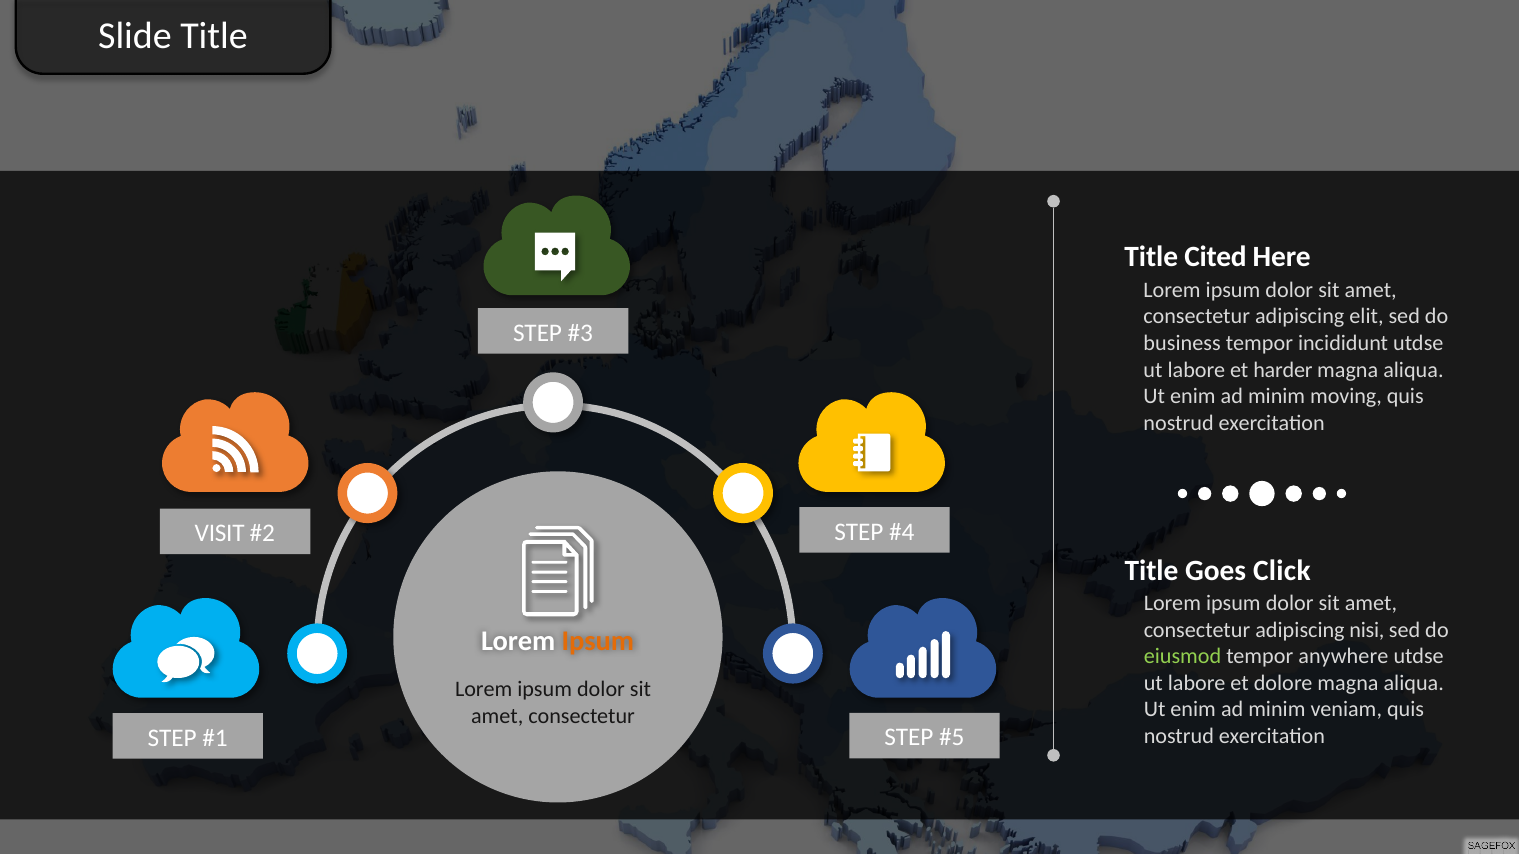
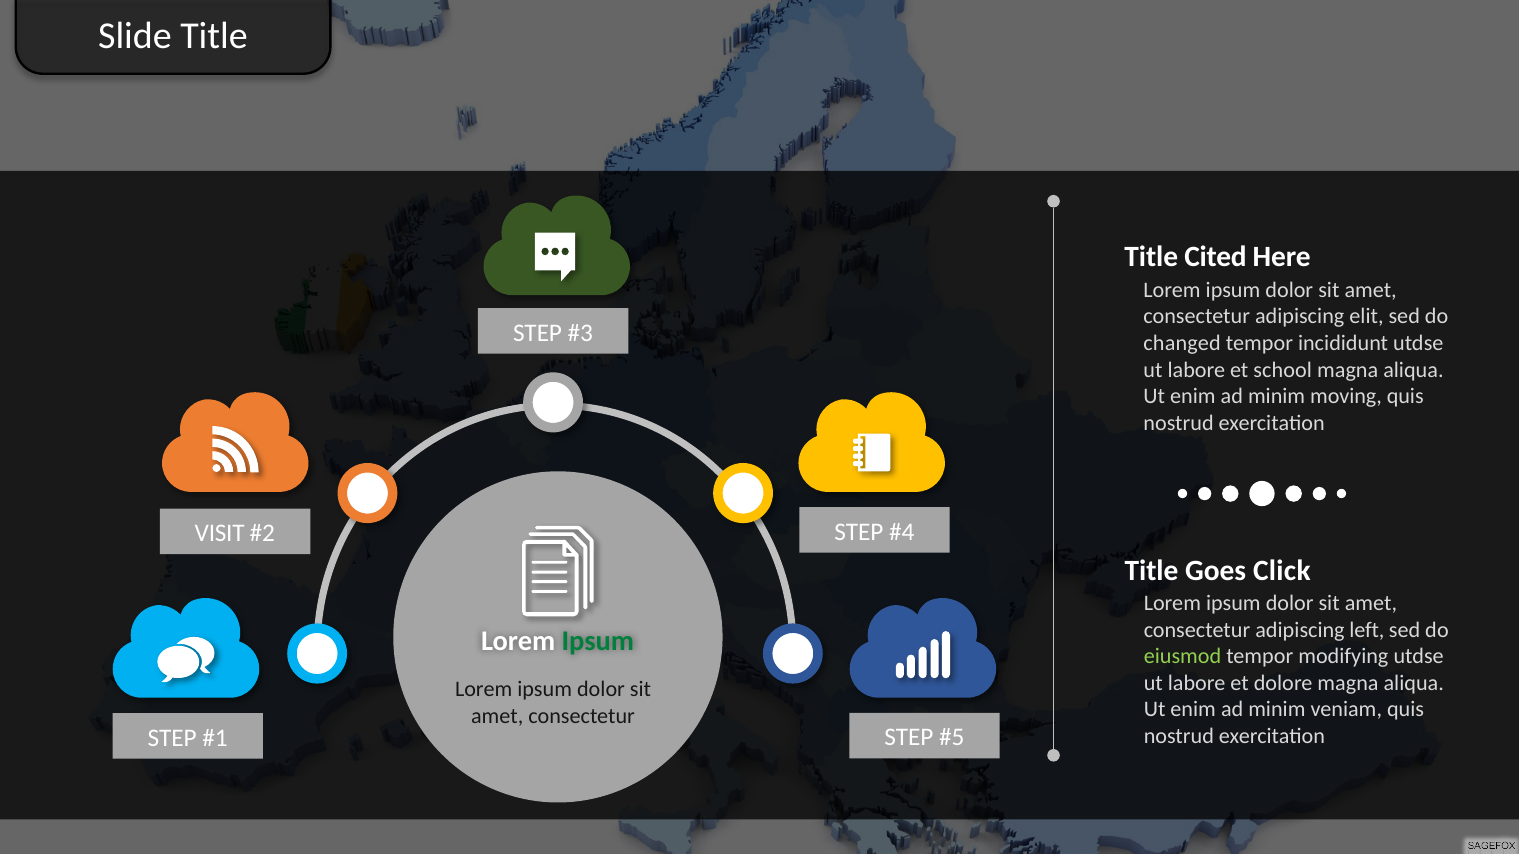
business: business -> changed (1182, 343)
harder: harder -> school (1283, 370)
nisi: nisi -> left (1367, 630)
Ipsum colour: orange -> green (598, 641)
anywhere: anywhere -> modifying (1343, 657)
